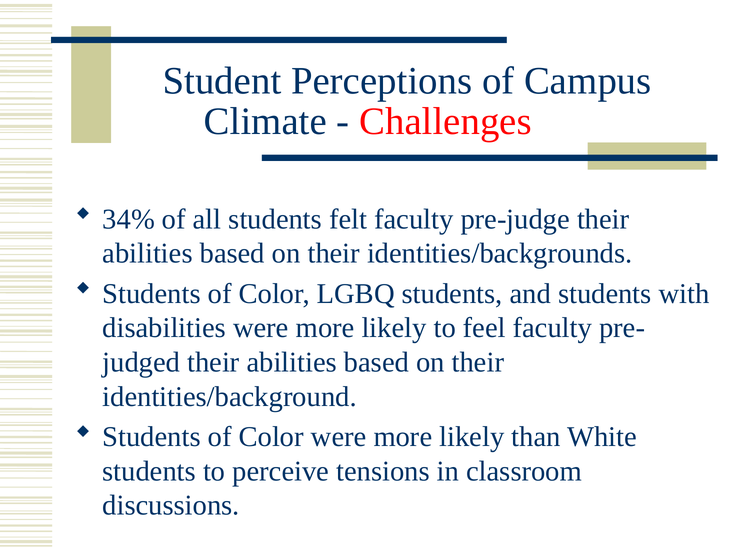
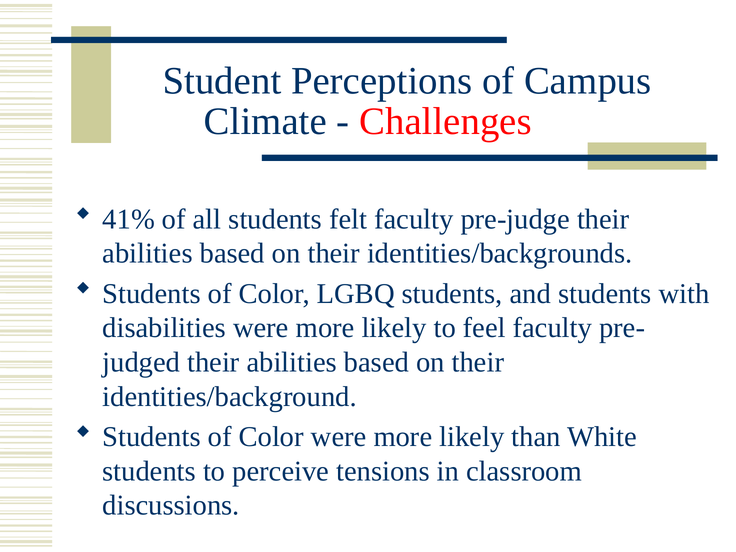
34%: 34% -> 41% (129, 219)
